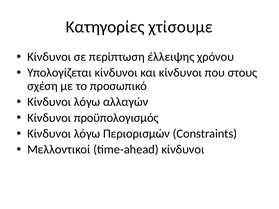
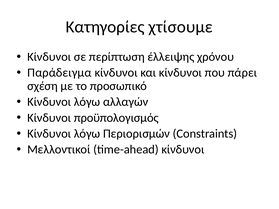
Υπολογίζεται: Υπολογίζεται -> Παράδειγμα (59, 73)
στους: στους -> πάρει (242, 73)
